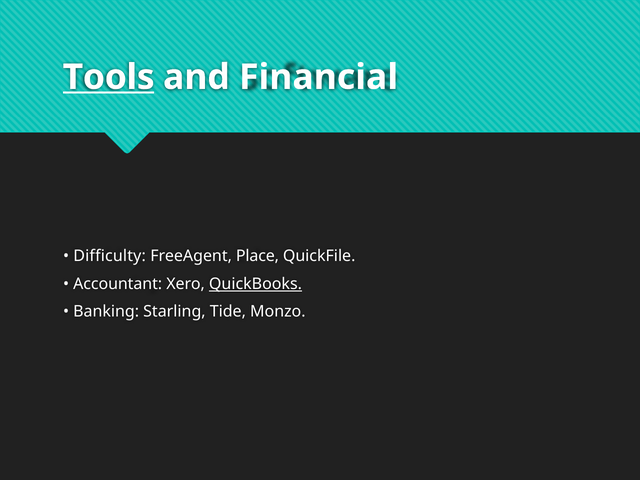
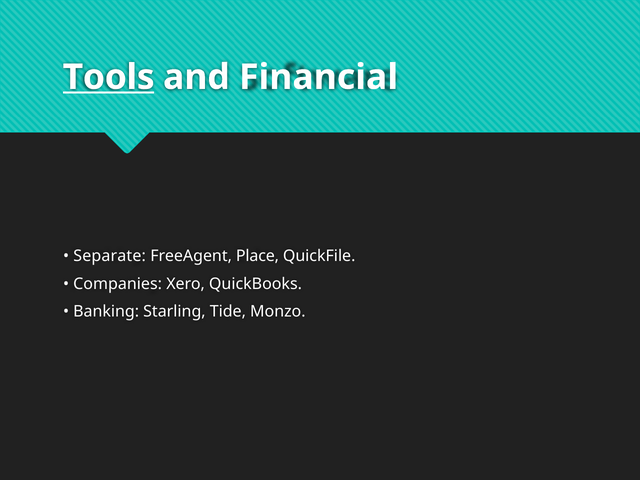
Difficulty: Difficulty -> Separate (110, 256)
Accountant: Accountant -> Companies (118, 284)
QuickBooks underline: present -> none (255, 284)
